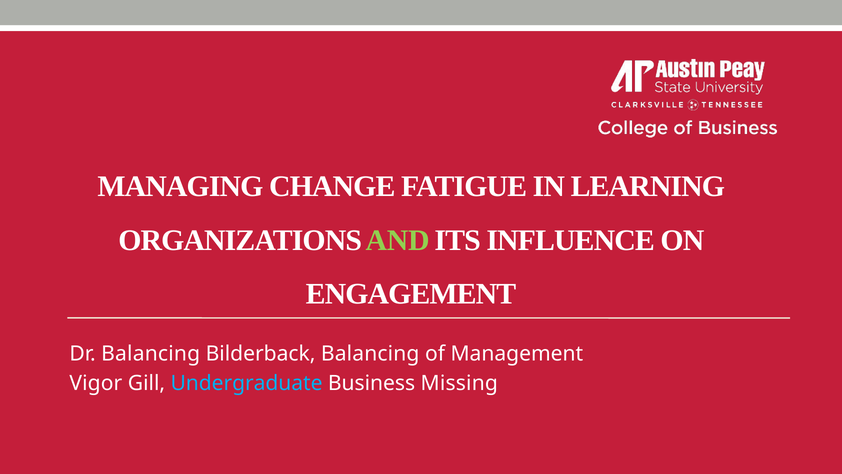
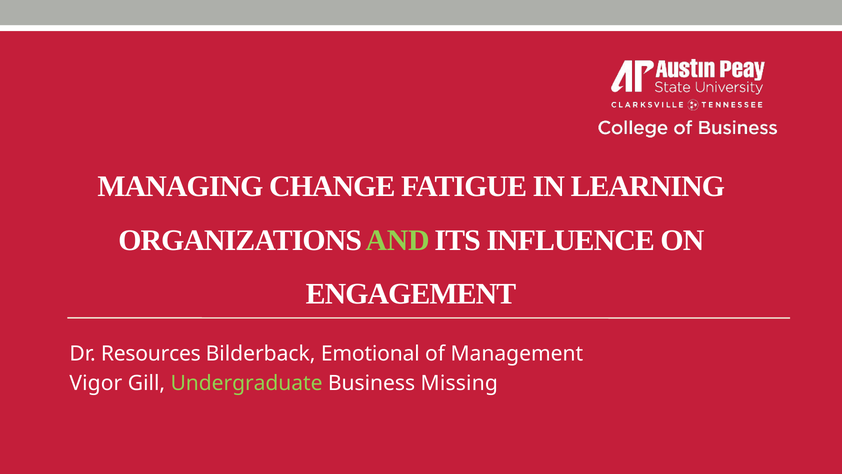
Dr Balancing: Balancing -> Resources (151, 353)
Bilderback Balancing: Balancing -> Emotional (370, 353)
Undergraduate colour: light blue -> light green (247, 383)
